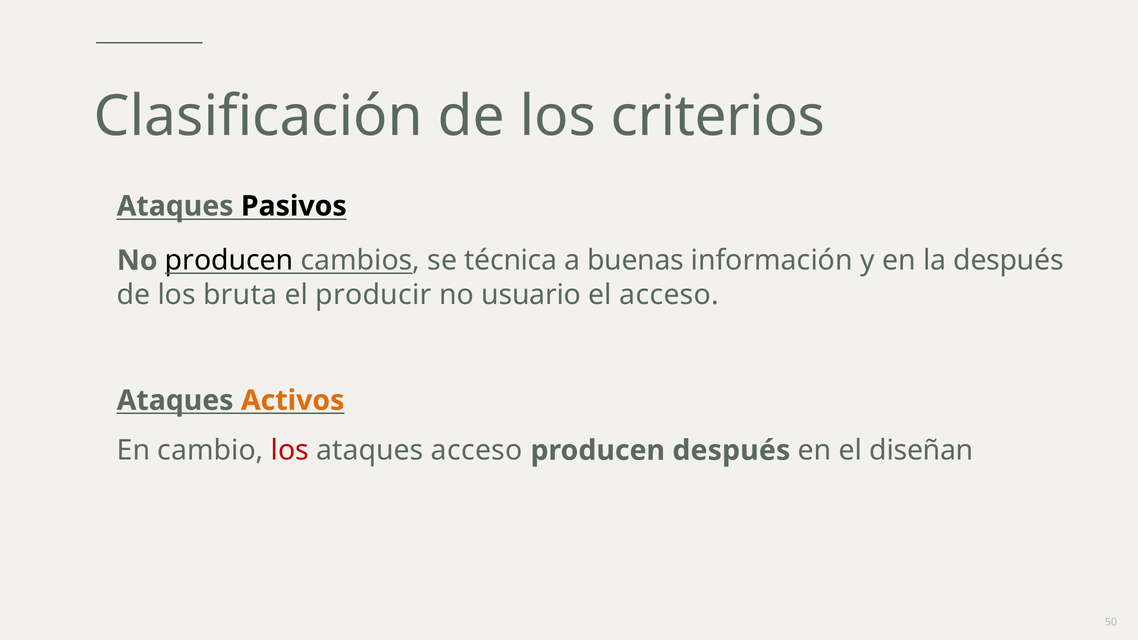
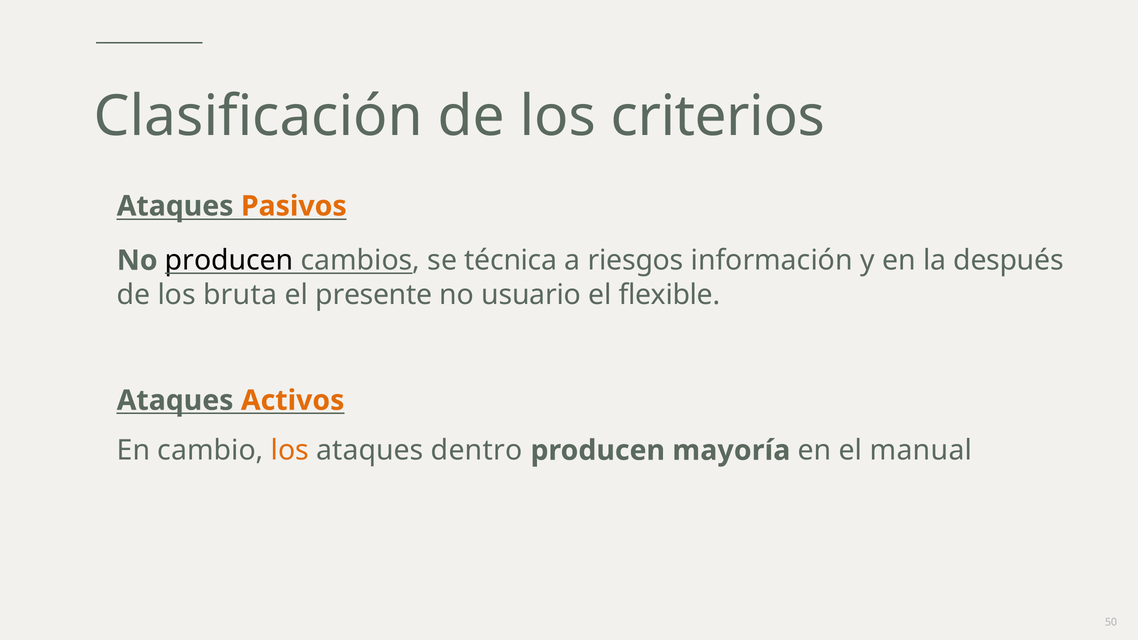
Pasivos colour: black -> orange (294, 206)
buenas: buenas -> riesgos (636, 261)
producir: producir -> presente (374, 295)
el acceso: acceso -> flexible (669, 295)
los colour: red -> orange (290, 451)
ataques acceso: acceso -> dentro (477, 451)
producen después: después -> mayoría (731, 451)
diseñan: diseñan -> manual (921, 451)
